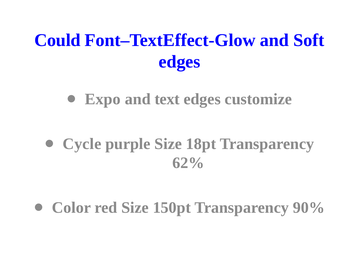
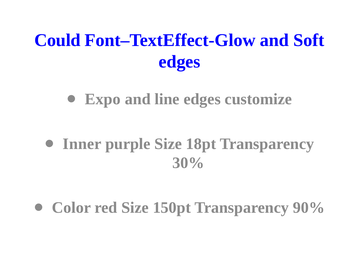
text: text -> line (167, 99)
Cycle: Cycle -> Inner (82, 144)
62%: 62% -> 30% (188, 163)
